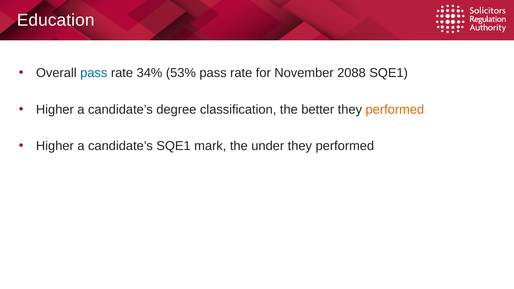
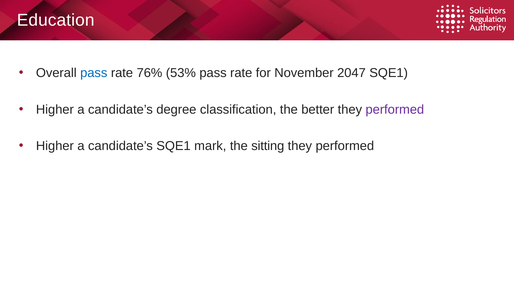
34%: 34% -> 76% (149, 73)
2088: 2088 -> 2047 (351, 73)
performed colour: orange -> purple (395, 110)
under: under -> sitting (268, 146)
